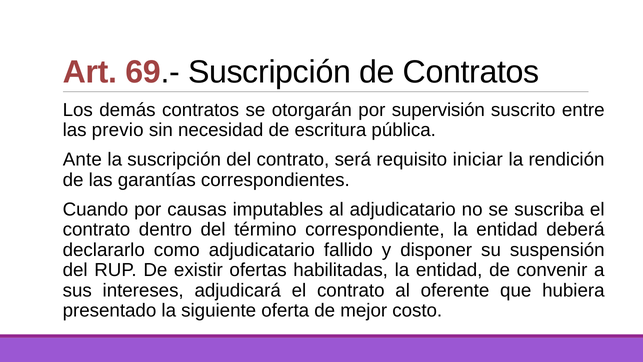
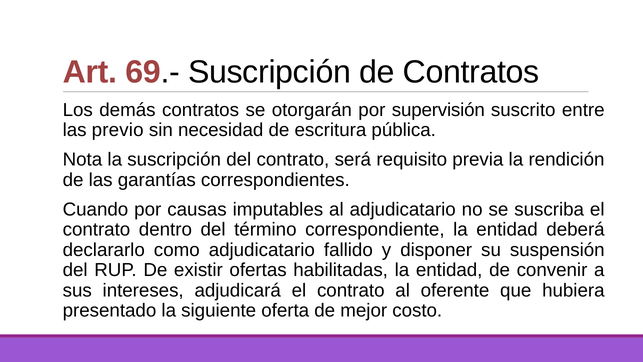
Ante: Ante -> Nota (82, 160)
iniciar: iniciar -> previa (478, 160)
